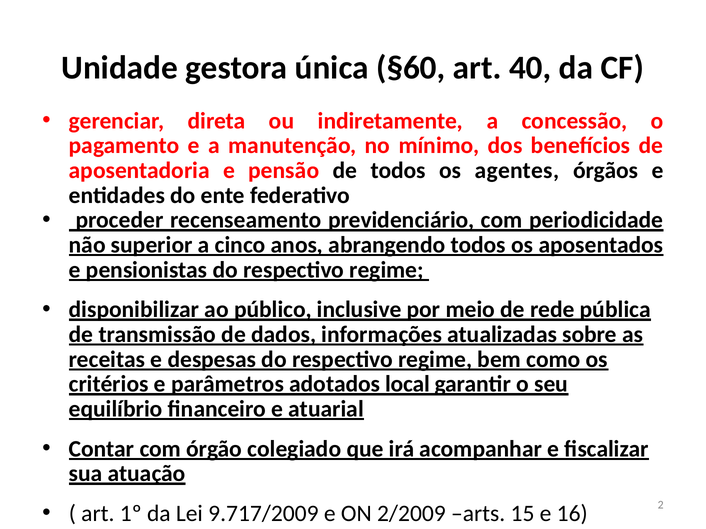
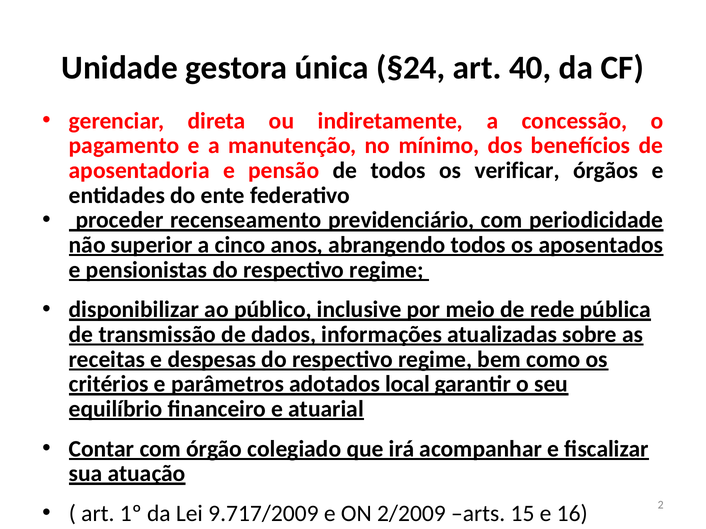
§60: §60 -> §24 (411, 68)
agentes: agentes -> verificar (517, 171)
